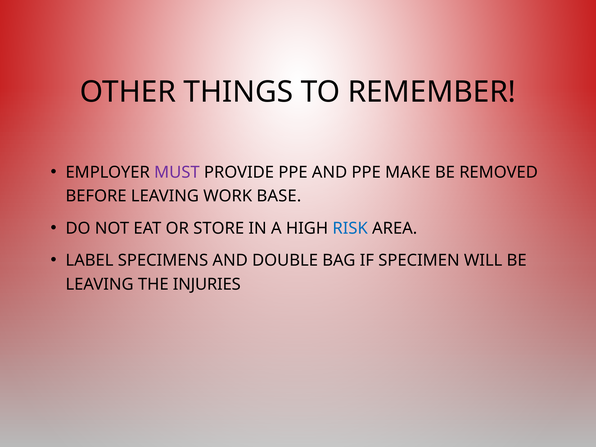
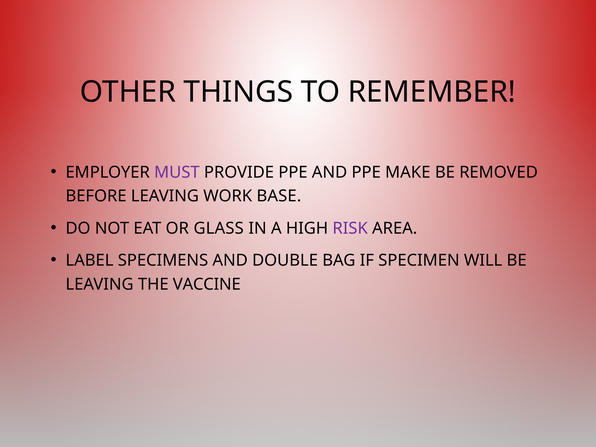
STORE: STORE -> GLASS (219, 228)
RISK colour: blue -> purple (350, 228)
INJURIES: INJURIES -> VACCINE (207, 284)
